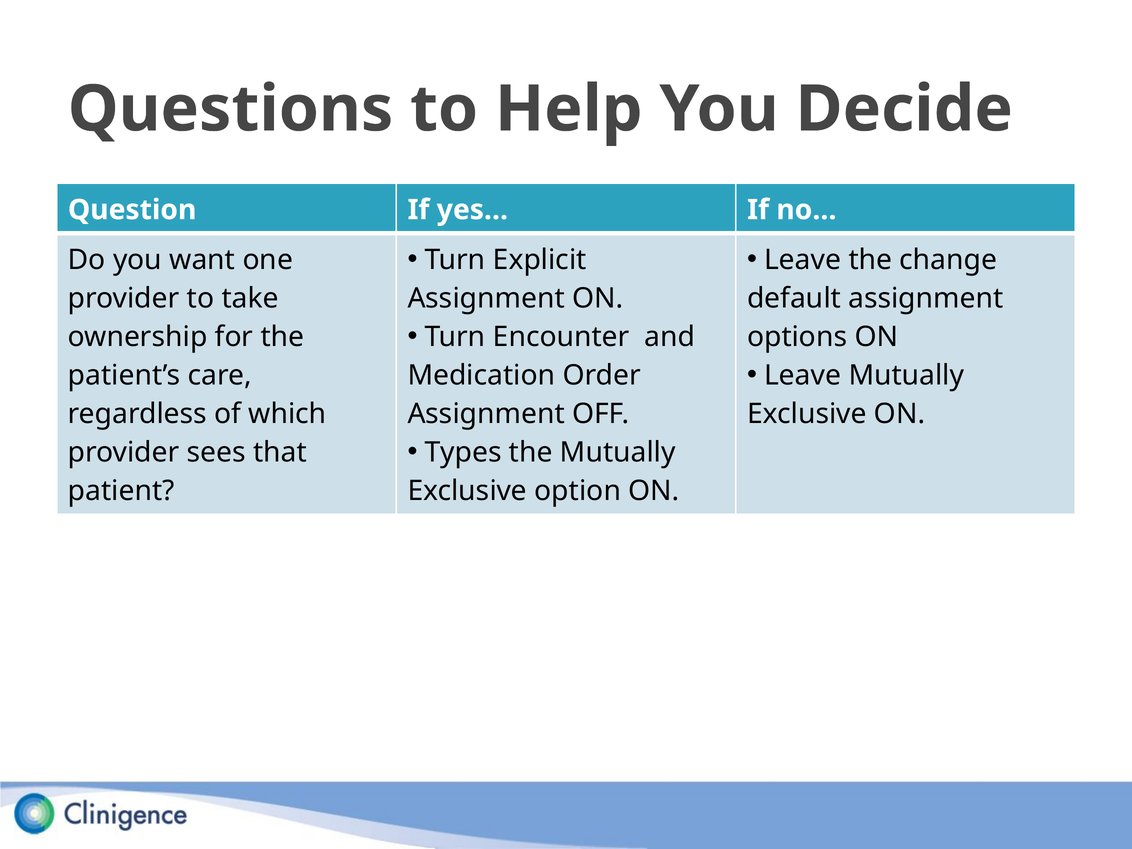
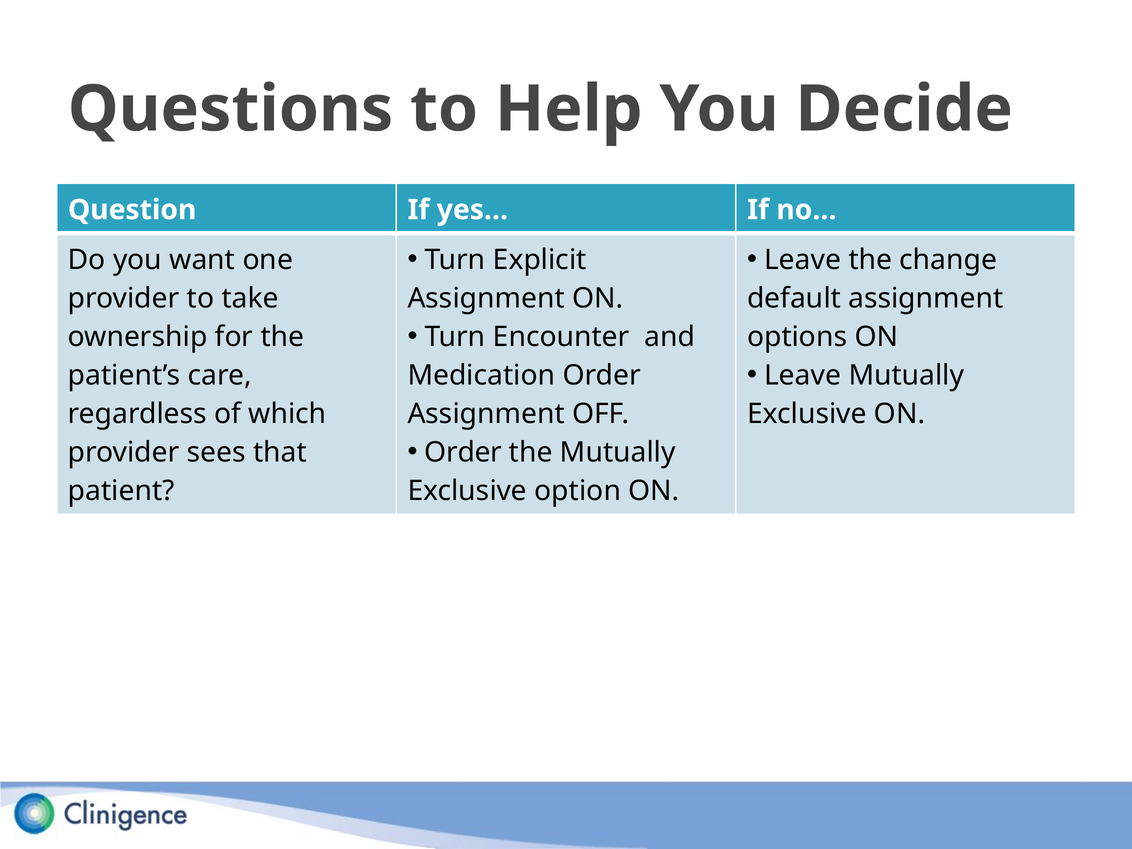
Types: Types -> Order (463, 452)
